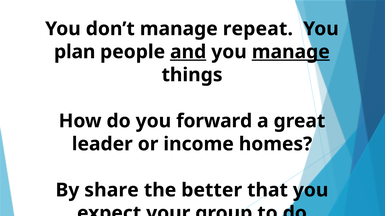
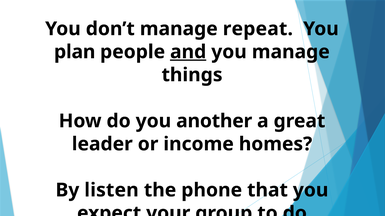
manage underline: present -> none (291, 52)
forward: forward -> another (214, 121)
share: share -> listen (112, 191)
better: better -> phone (212, 191)
